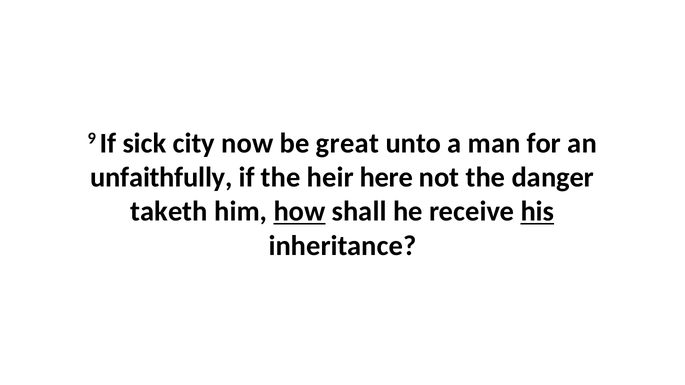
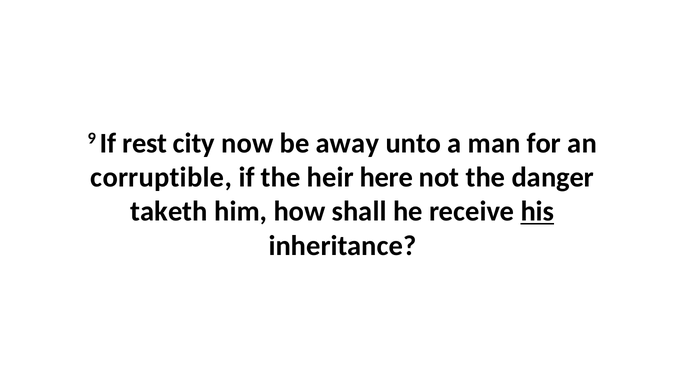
sick: sick -> rest (145, 143)
great: great -> away (347, 143)
unfaithfully: unfaithfully -> corruptible (161, 178)
how underline: present -> none (300, 212)
